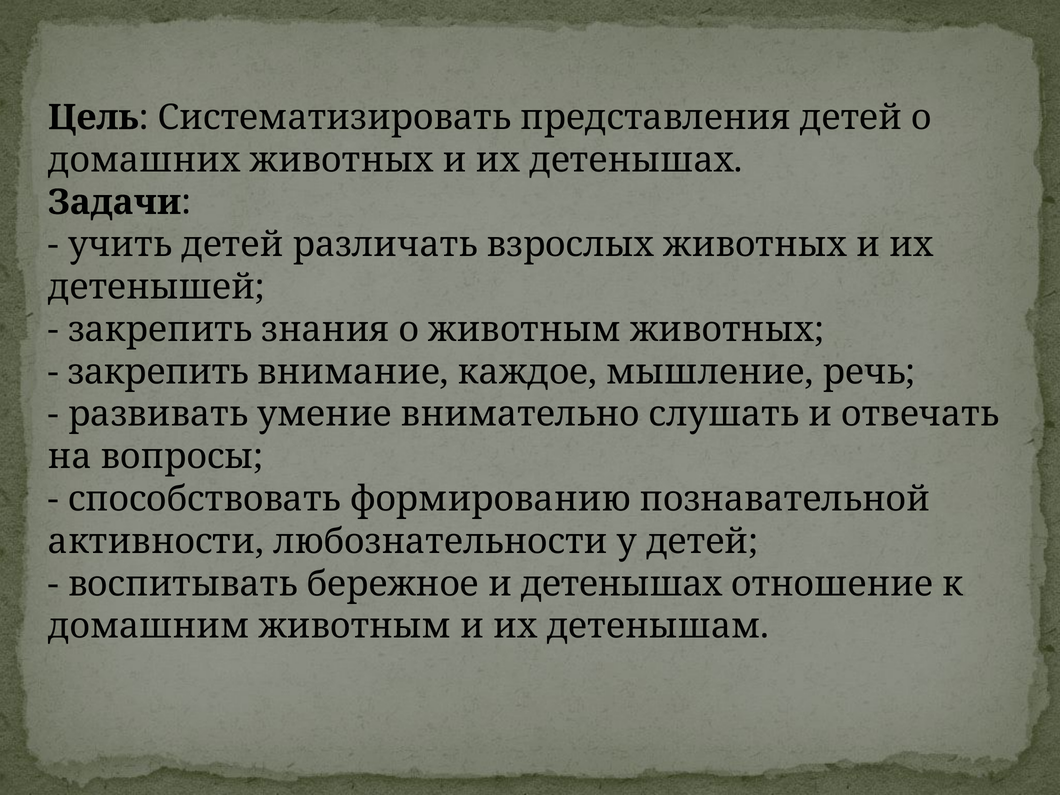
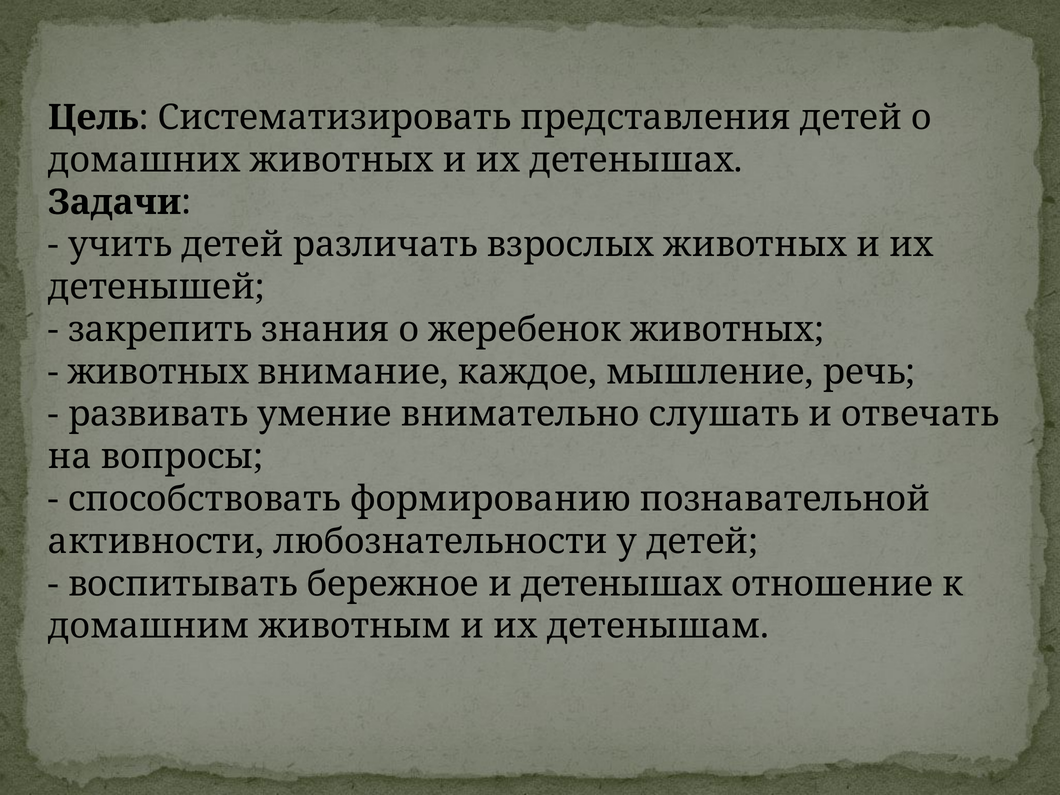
о животным: животным -> жеребенок (525, 329)
закрепить: закрепить -> животных (158, 372)
